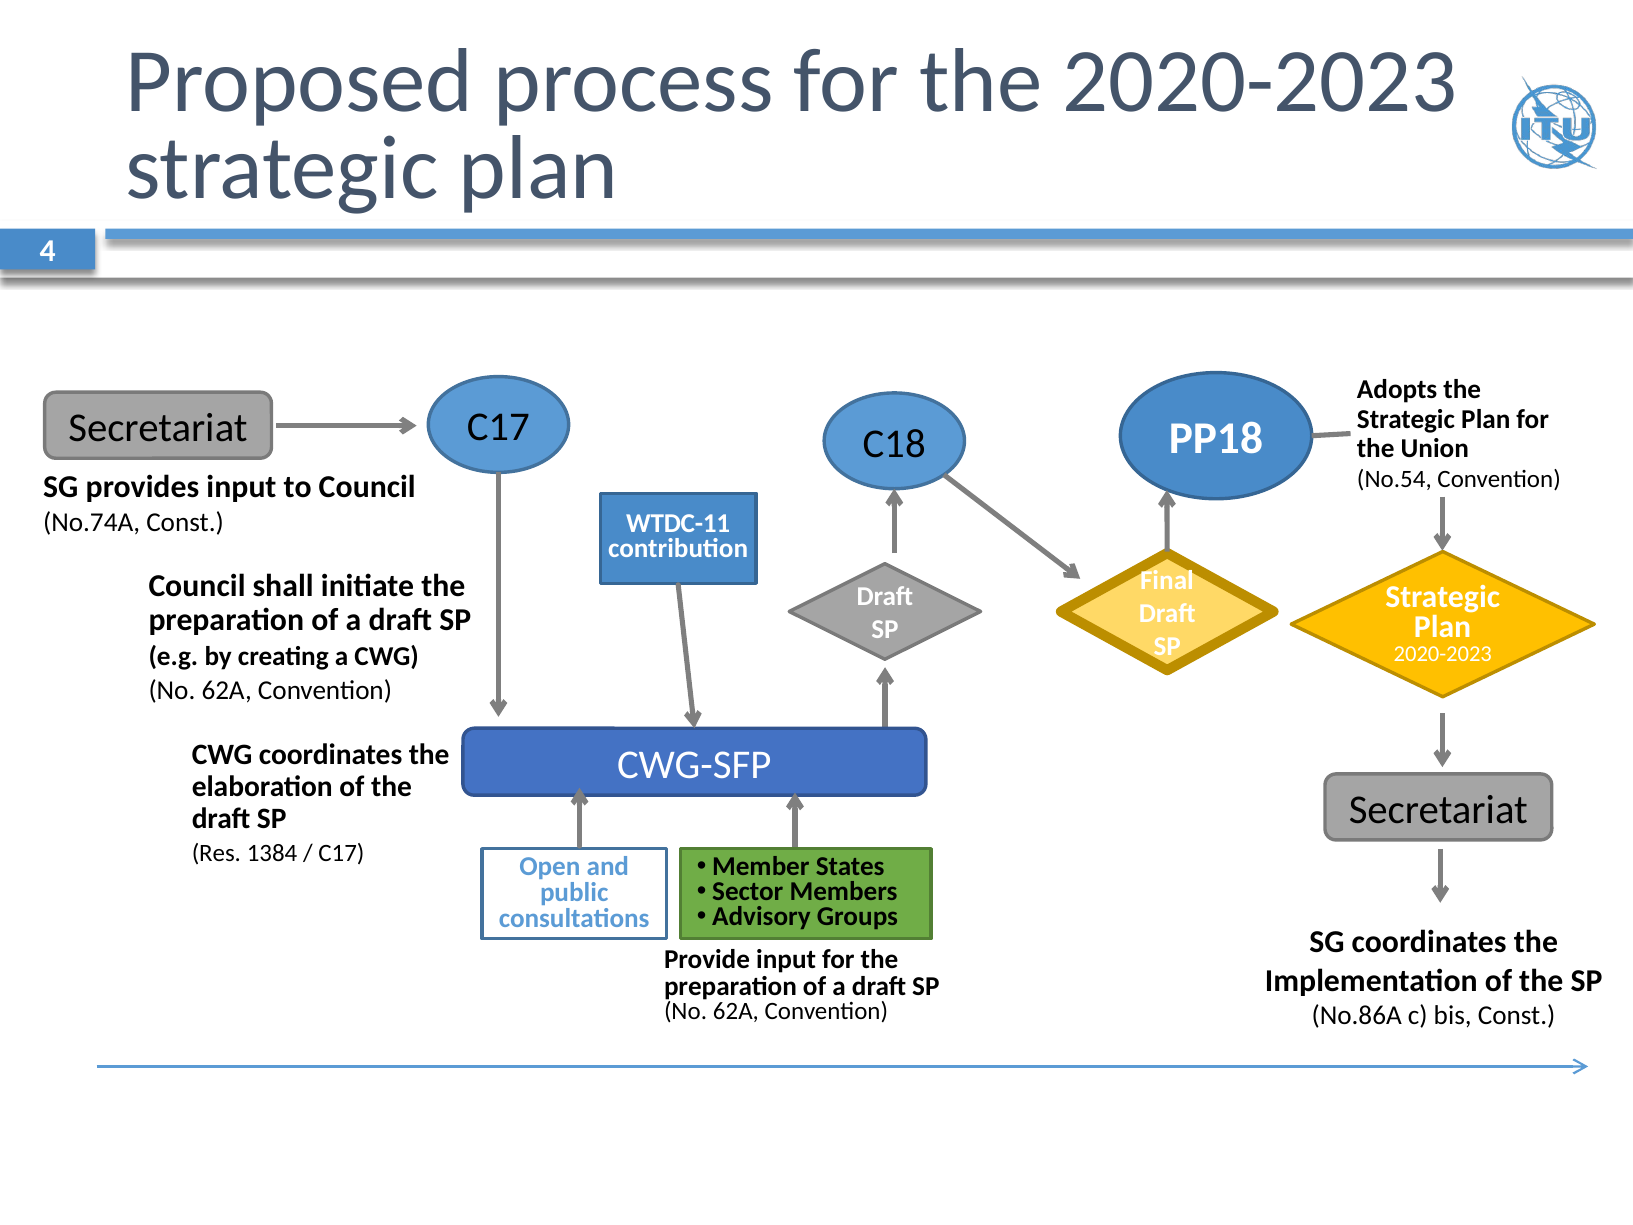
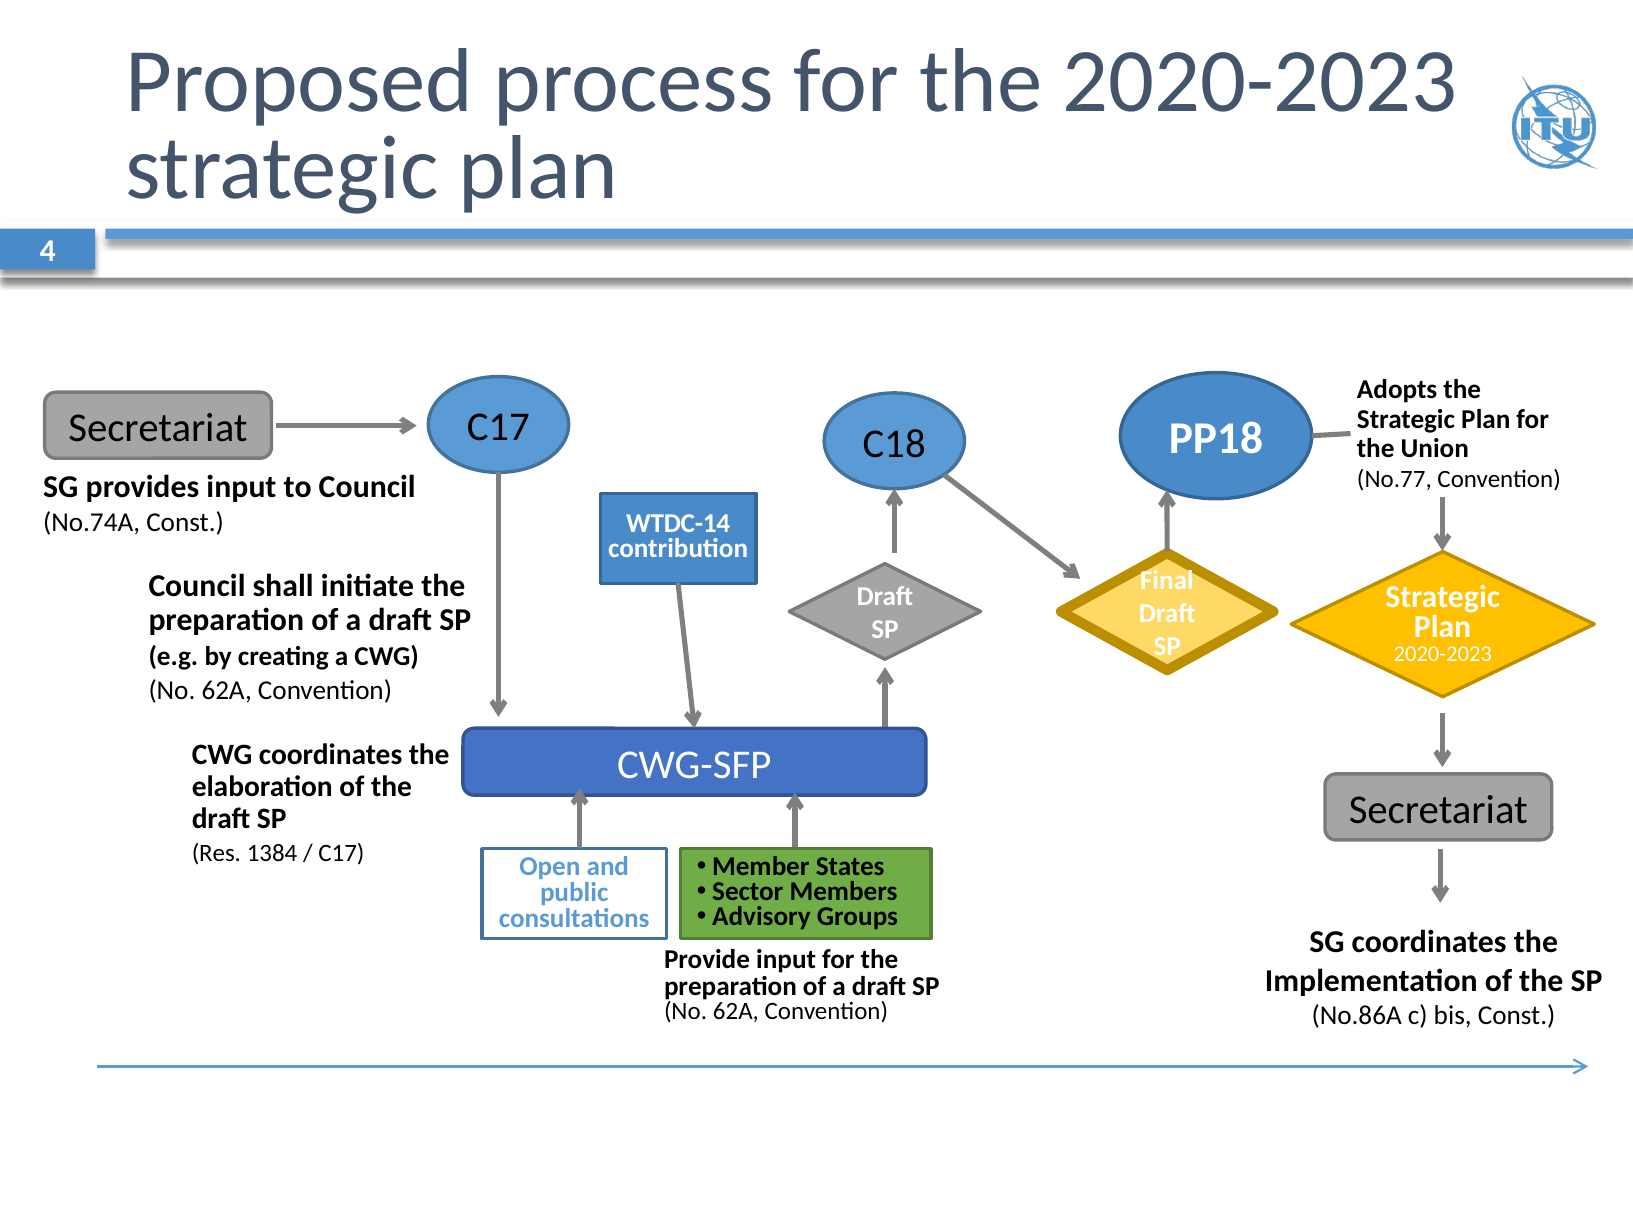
No.54: No.54 -> No.77 (1394, 479)
WTDC-11: WTDC-11 -> WTDC-14 (678, 524)
